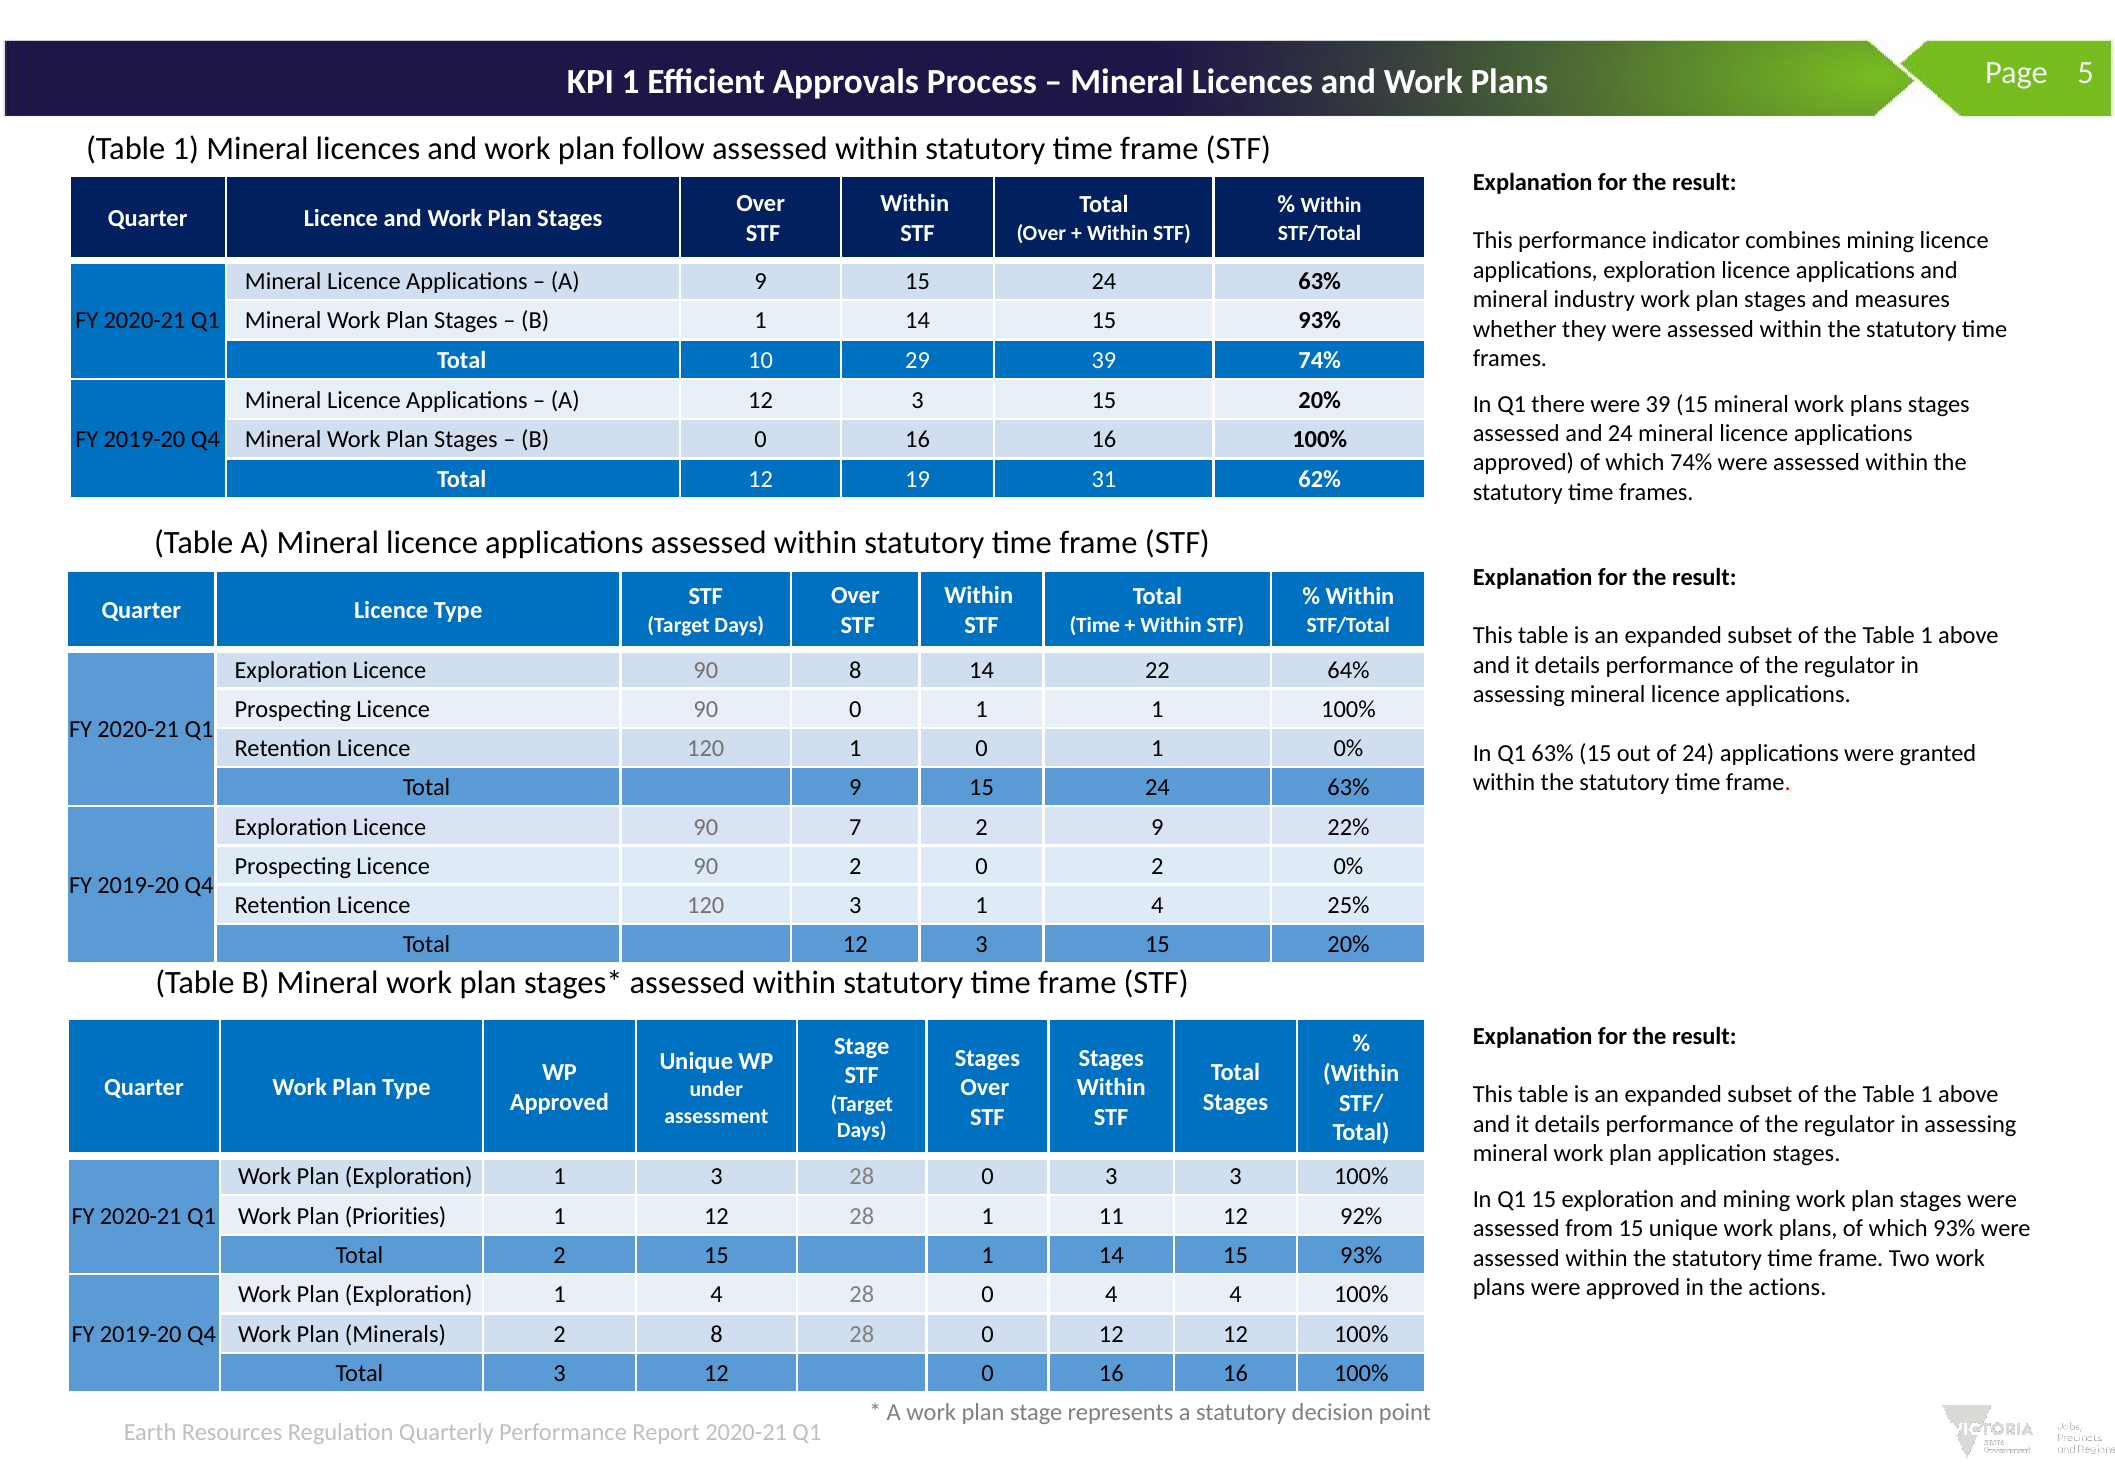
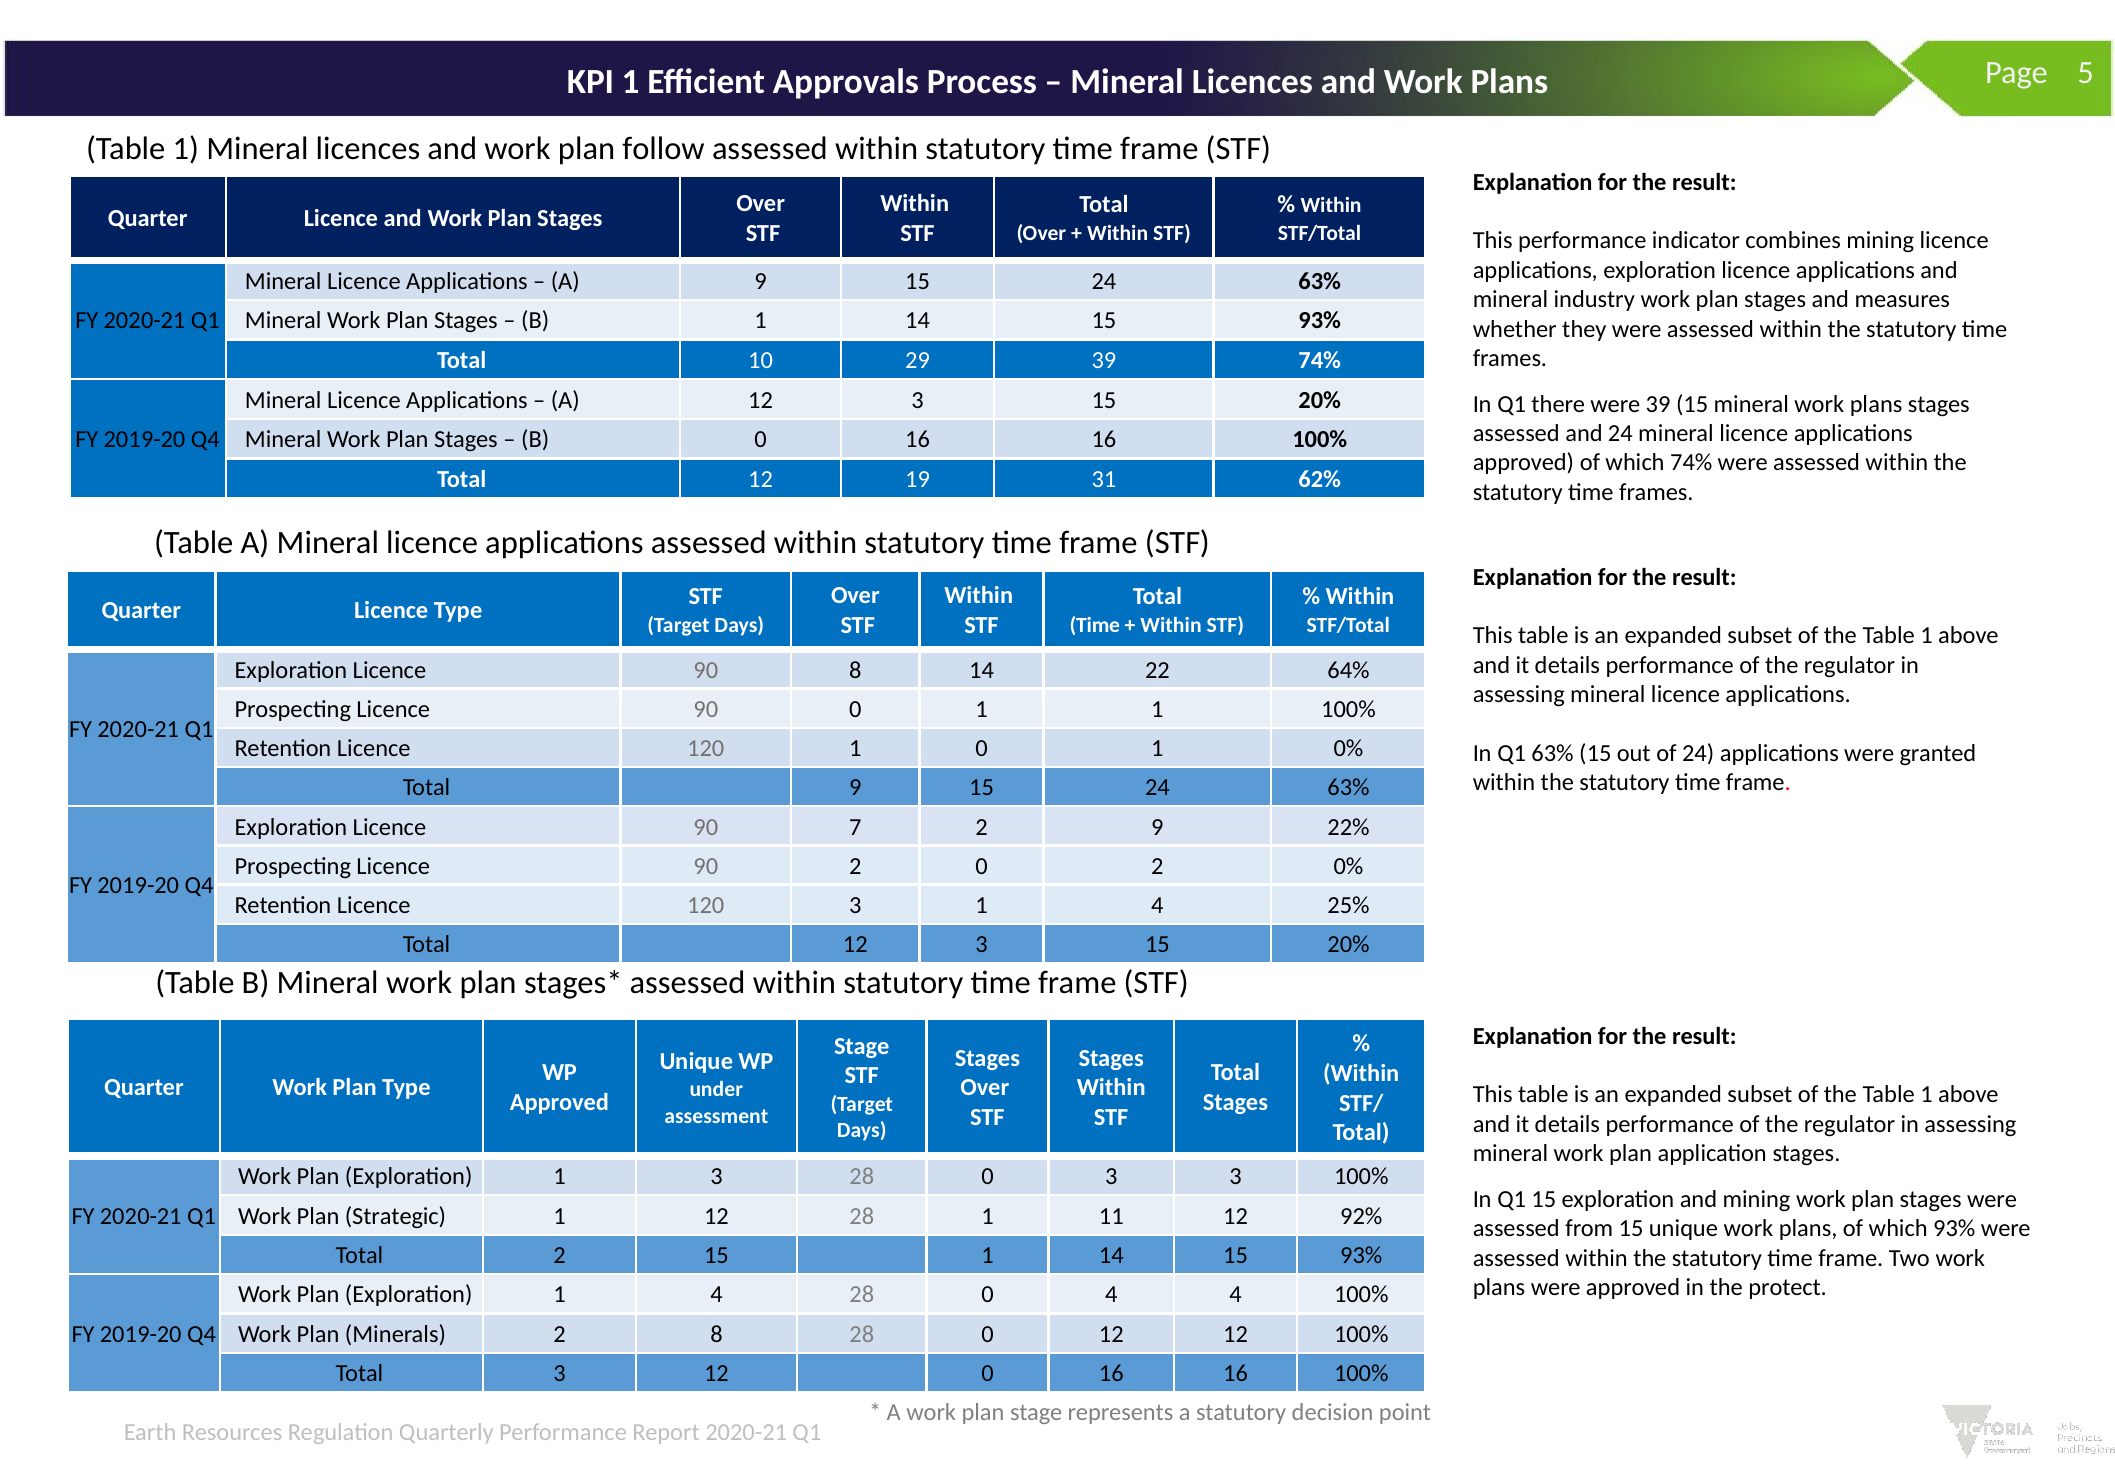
Priorities: Priorities -> Strategic (396, 1216)
actions: actions -> protect (1788, 1288)
